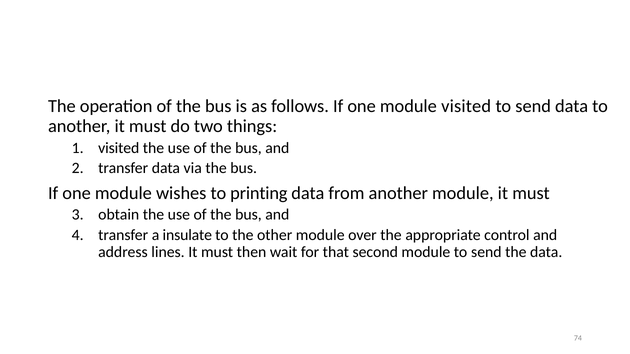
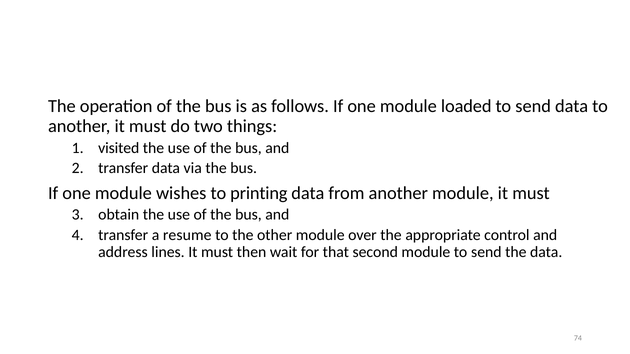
module visited: visited -> loaded (466, 106)
insulate: insulate -> resume (187, 235)
